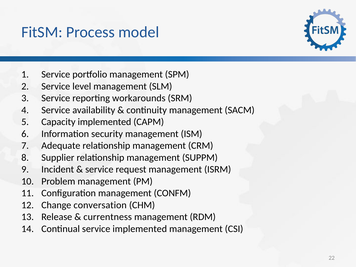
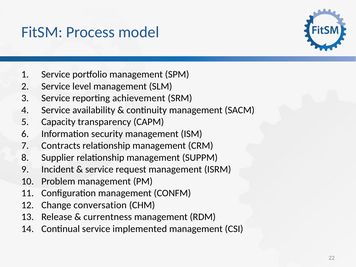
workarounds: workarounds -> achievement (139, 98)
Capacity implemented: implemented -> transparency (104, 122)
Adequate: Adequate -> Contracts (61, 146)
